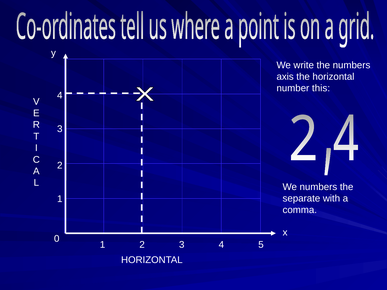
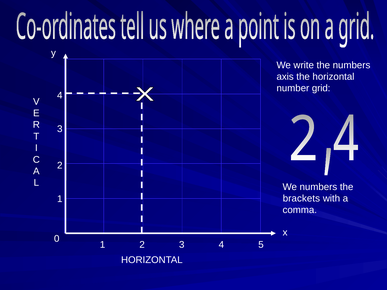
this: this -> grid (321, 88)
separate: separate -> brackets (301, 199)
